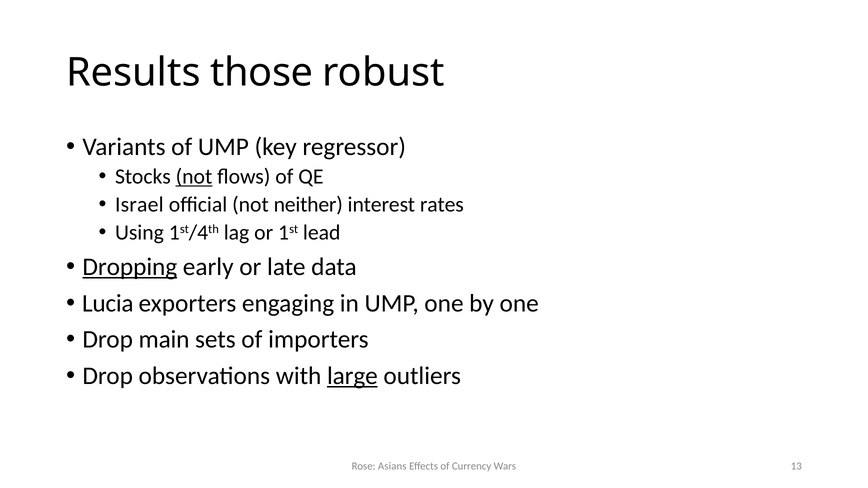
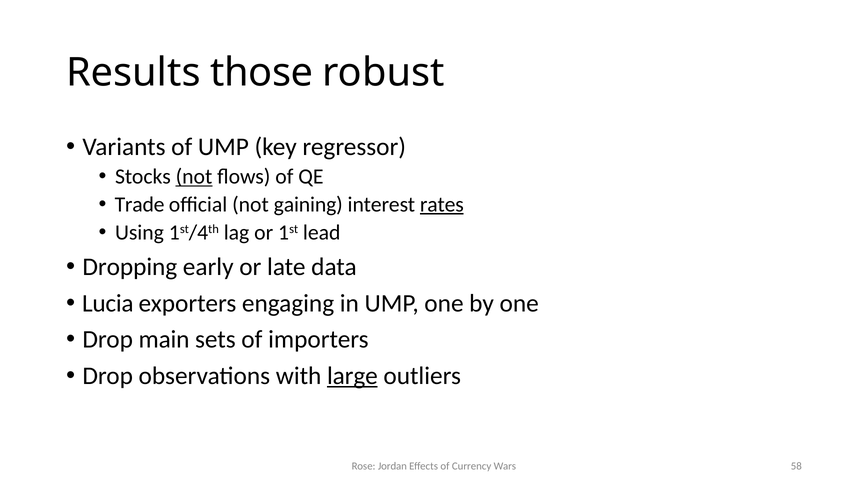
Israel: Israel -> Trade (140, 205)
neither: neither -> gaining (308, 205)
rates underline: none -> present (442, 205)
Dropping underline: present -> none (130, 267)
Asians: Asians -> Jordan (392, 466)
13: 13 -> 58 (796, 466)
